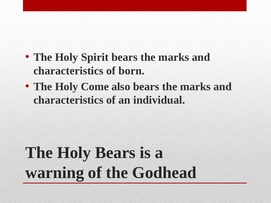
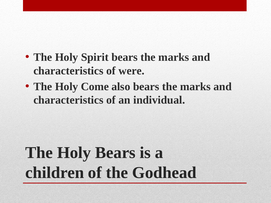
born: born -> were (132, 71)
warning: warning -> children (55, 173)
